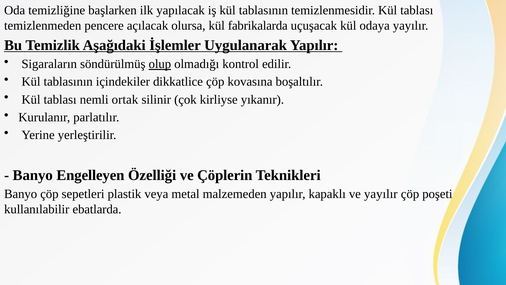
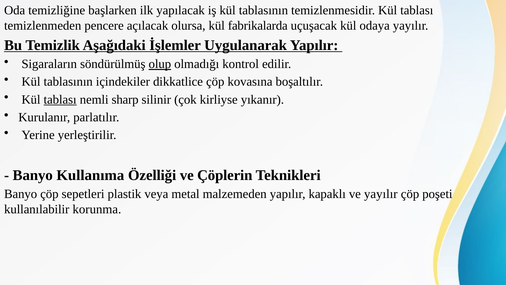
tablası underline: none -> present (60, 99)
ortak: ortak -> sharp (125, 99)
Engelleyen: Engelleyen -> Kullanıma (90, 175)
ebatlarda: ebatlarda -> korunma (97, 209)
